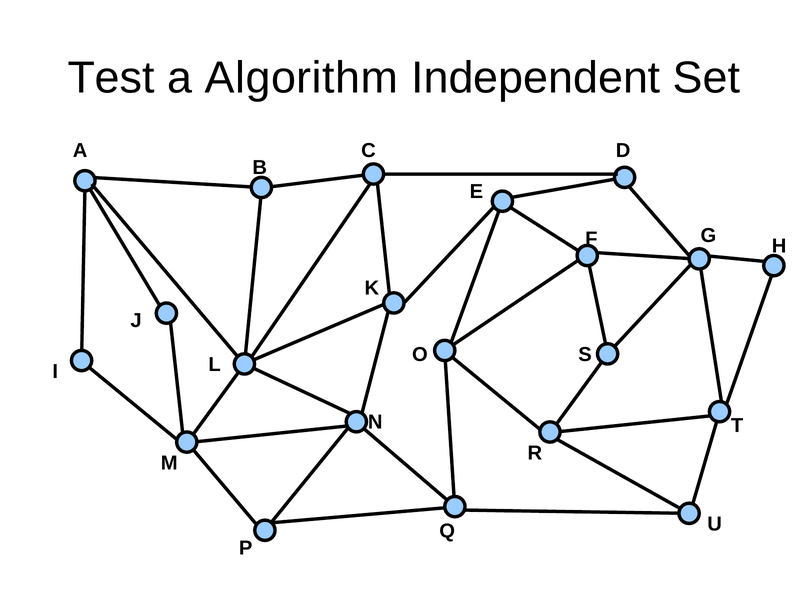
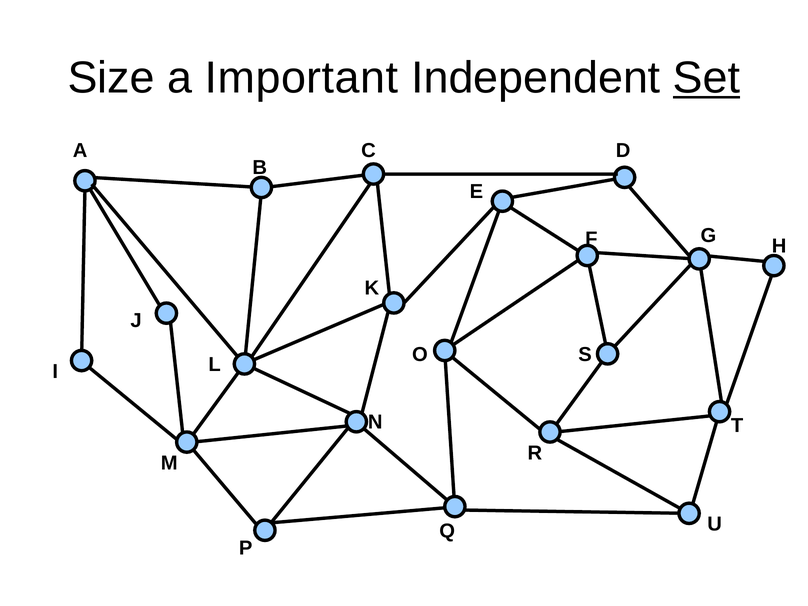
Test: Test -> Size (111, 78)
Algorithm: Algorithm -> Important (301, 78)
Set underline: none -> present (707, 78)
